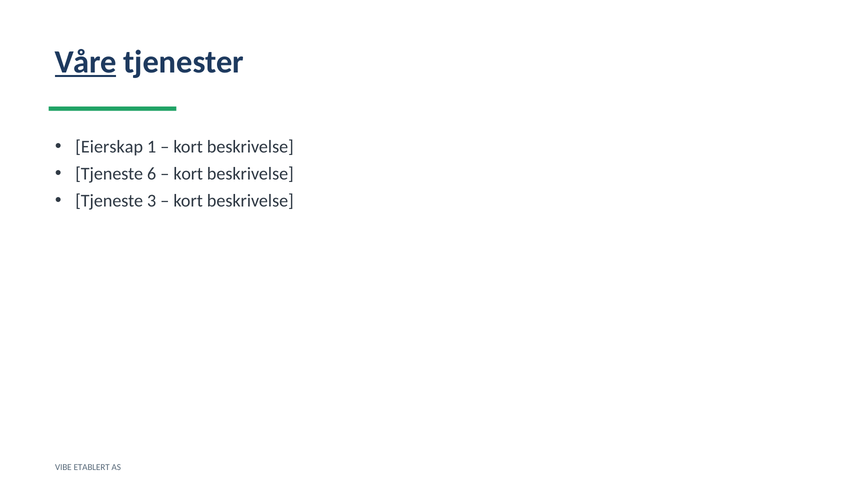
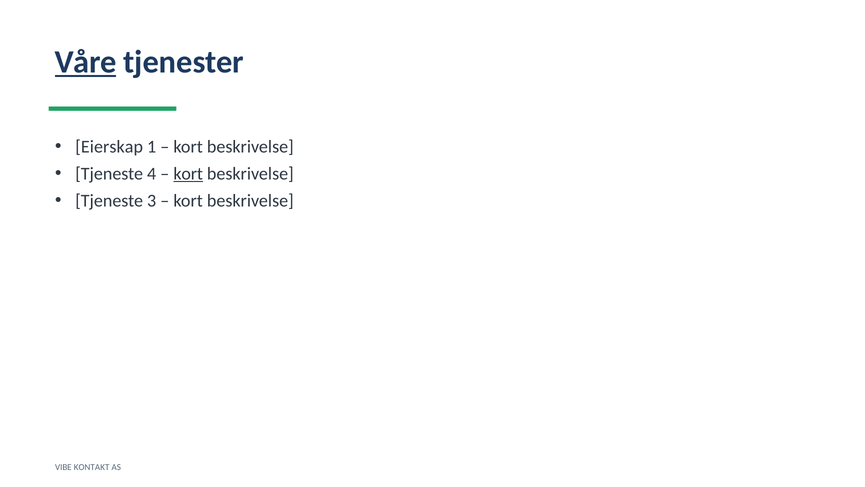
6: 6 -> 4 (152, 174)
kort underline: none -> present (188, 174)
ETABLERT: ETABLERT -> KONTAKT (92, 467)
